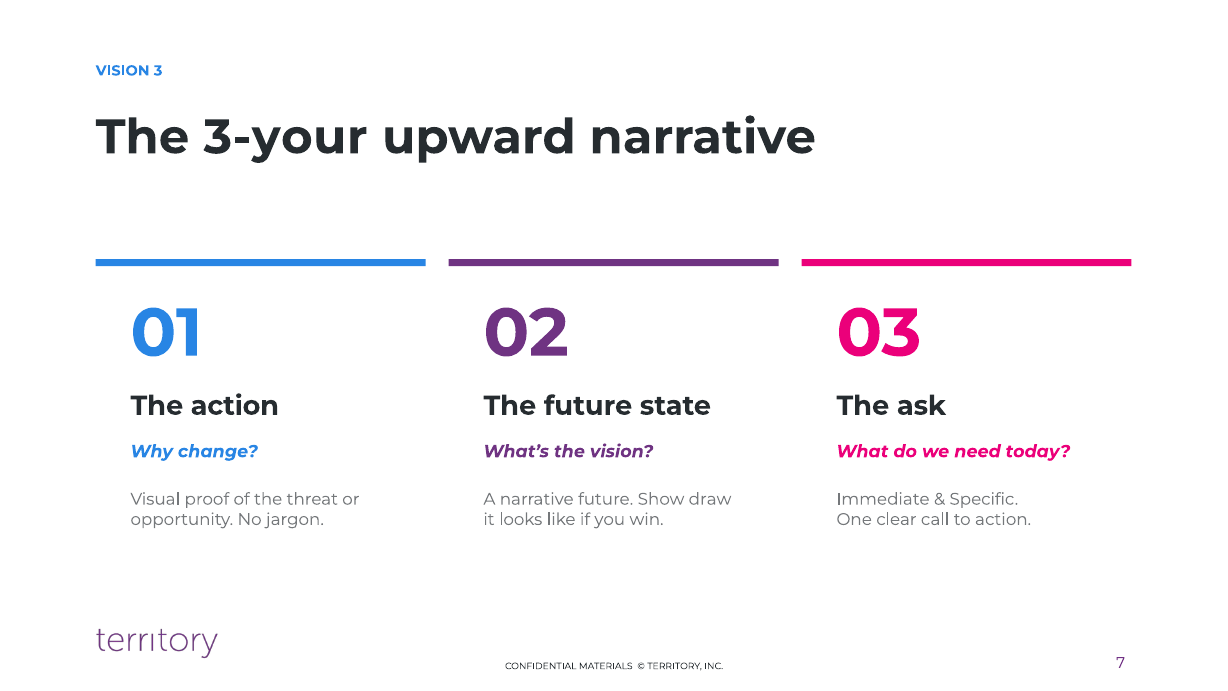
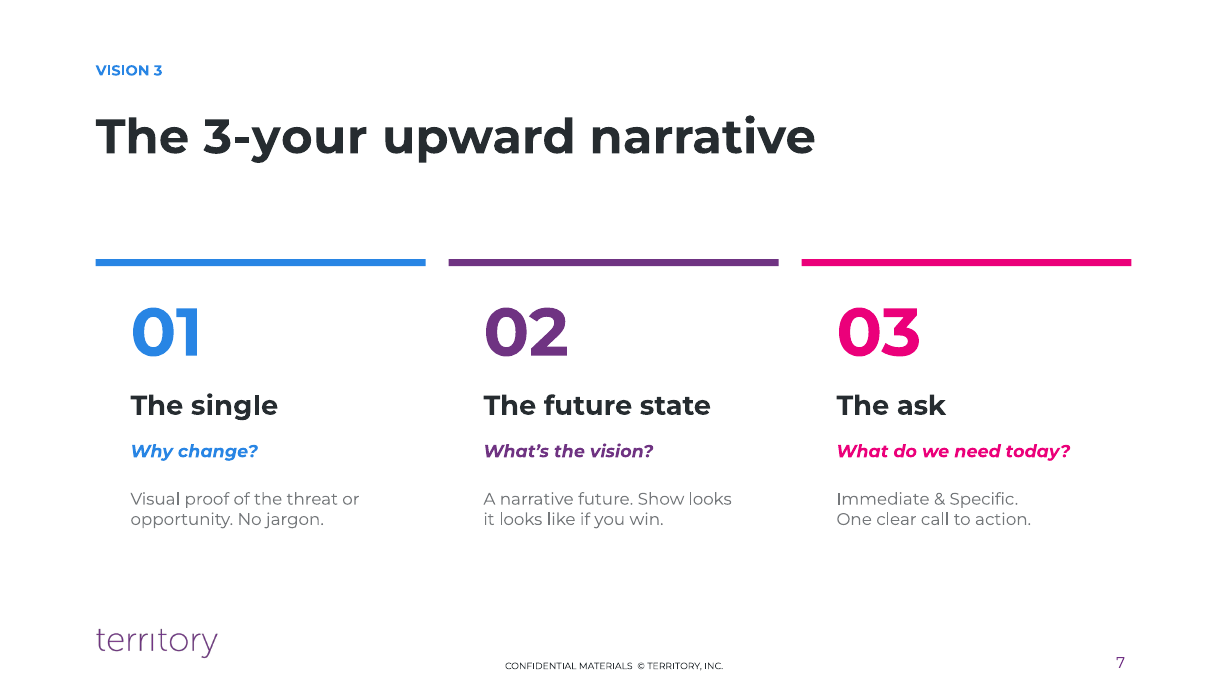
The action: action -> single (235, 406)
Show draw: draw -> looks (710, 499)
